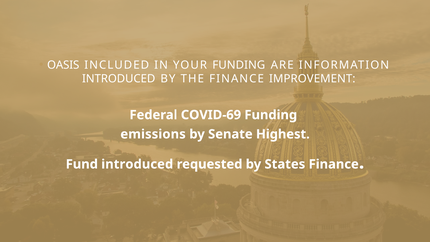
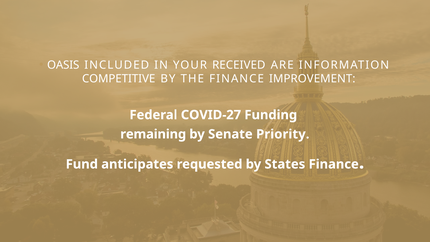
YOUR FUNDING: FUNDING -> RECEIVED (239, 65)
INTRODUCED: INTRODUCED -> COMPETITIVE (119, 79)
COVID-69: COVID-69 -> COVID-27 (211, 115)
emissions: emissions -> remaining (153, 134)
Highest: Highest -> Priority (283, 134)
Fund introduced: introduced -> anticipates (137, 164)
